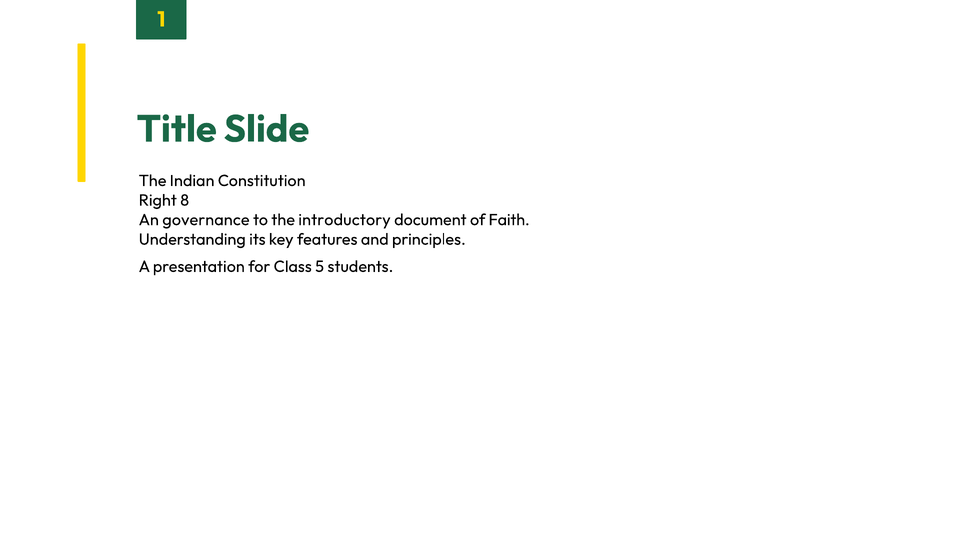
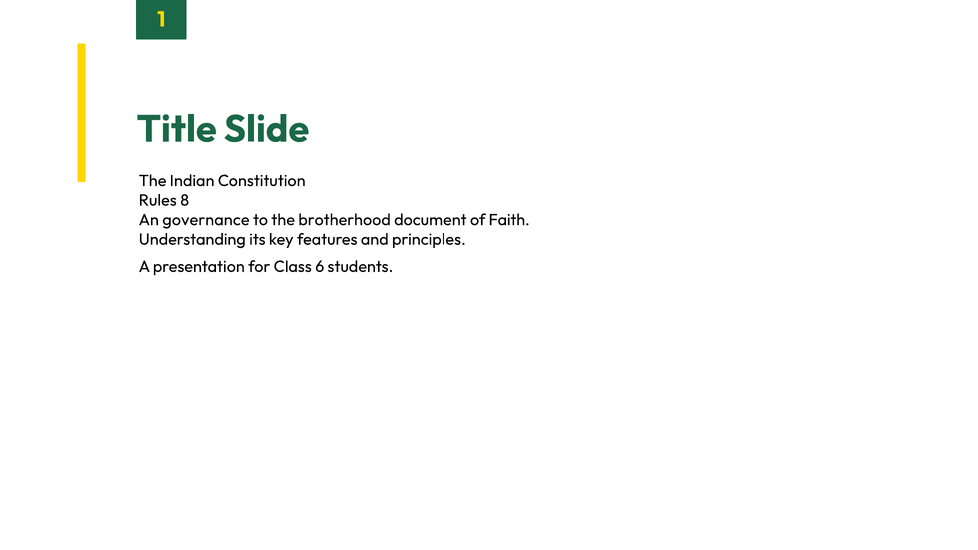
Right: Right -> Rules (158, 200)
introductory: introductory -> brotherhood (345, 220)
5: 5 -> 6 (320, 267)
